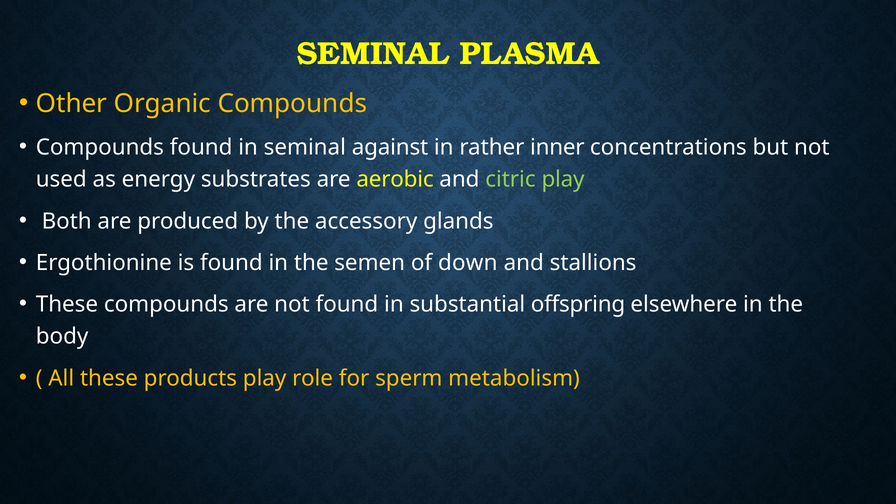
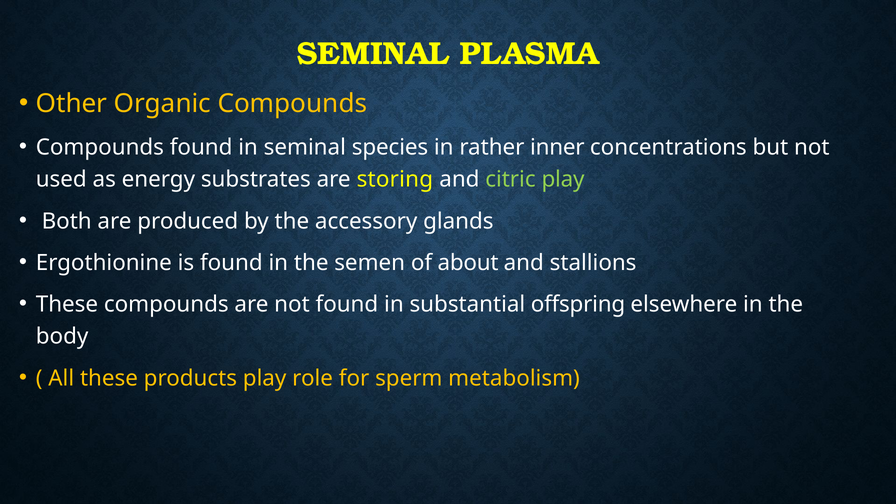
against: against -> species (390, 147)
aerobic: aerobic -> storing (395, 180)
down: down -> about (468, 263)
